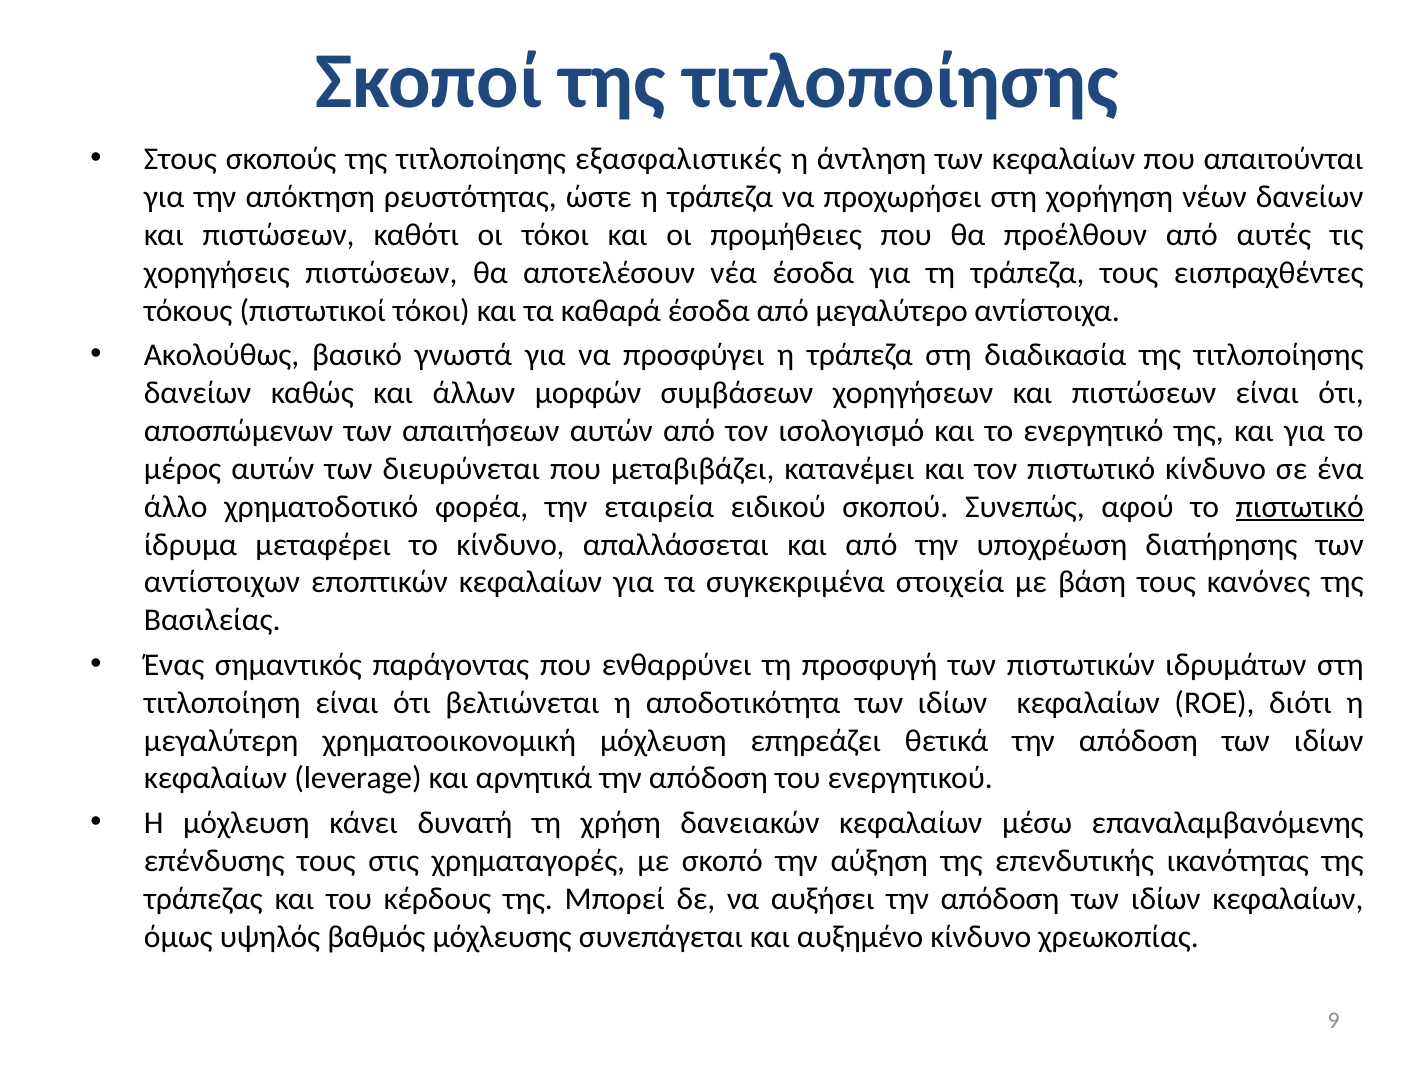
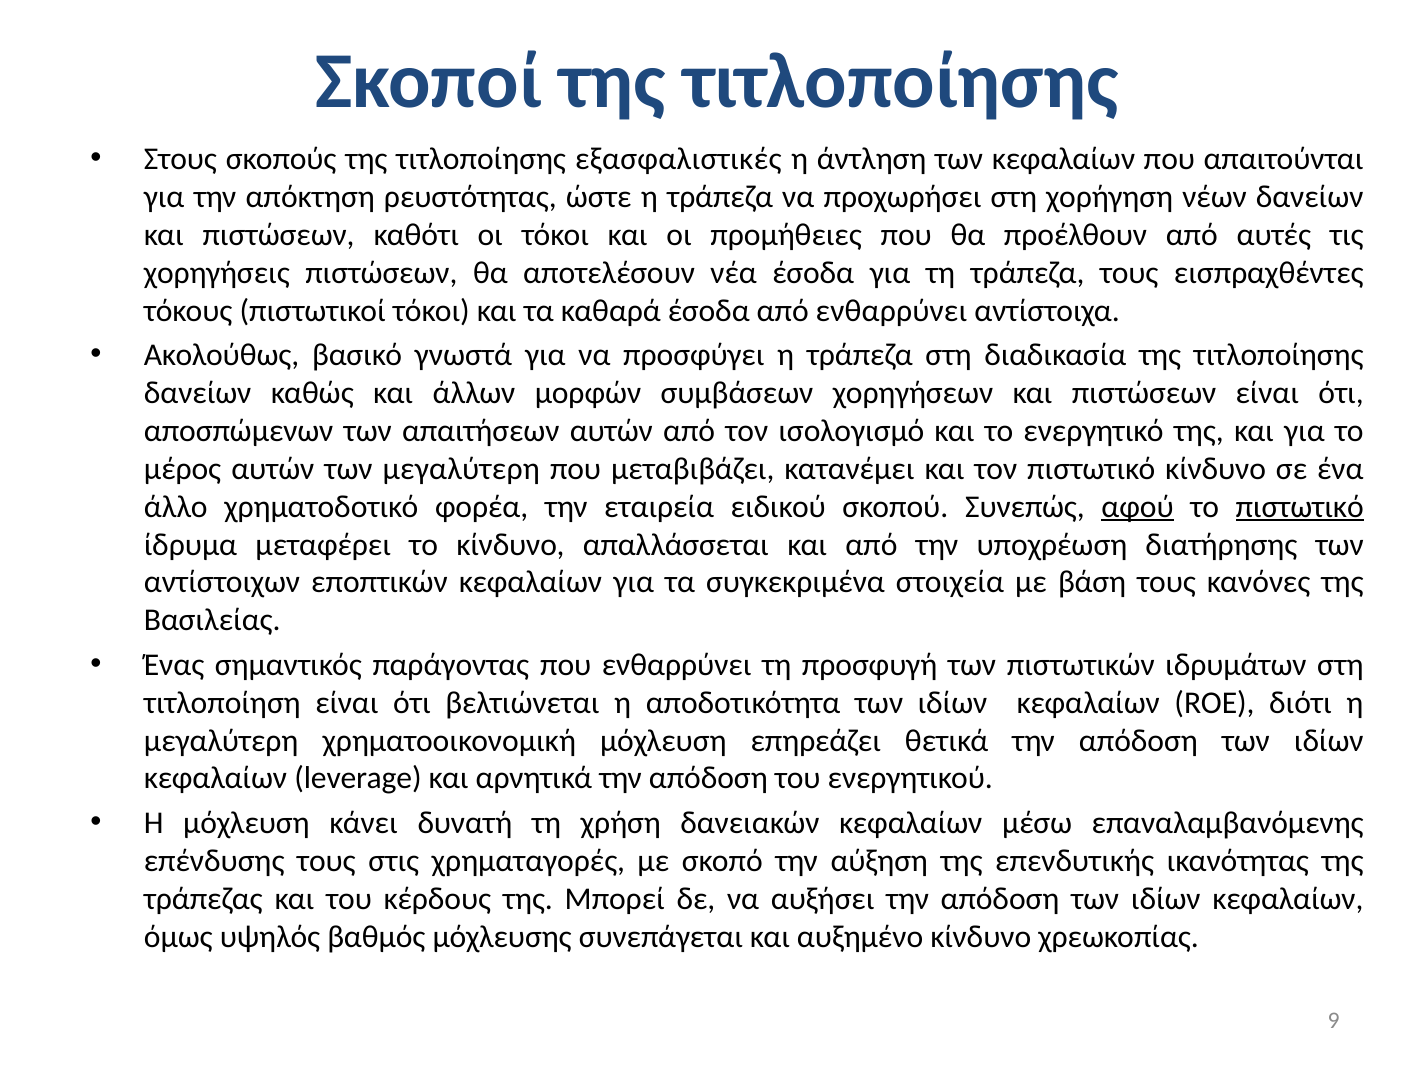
από μεγαλύτερο: μεγαλύτερο -> ενθαρρύνει (891, 311)
των διευρύνεται: διευρύνεται -> μεγαλύτερη (461, 469)
αφού underline: none -> present (1138, 507)
